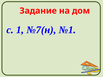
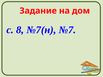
1: 1 -> 8 (20, 30)
№1: №1 -> №7 (67, 30)
